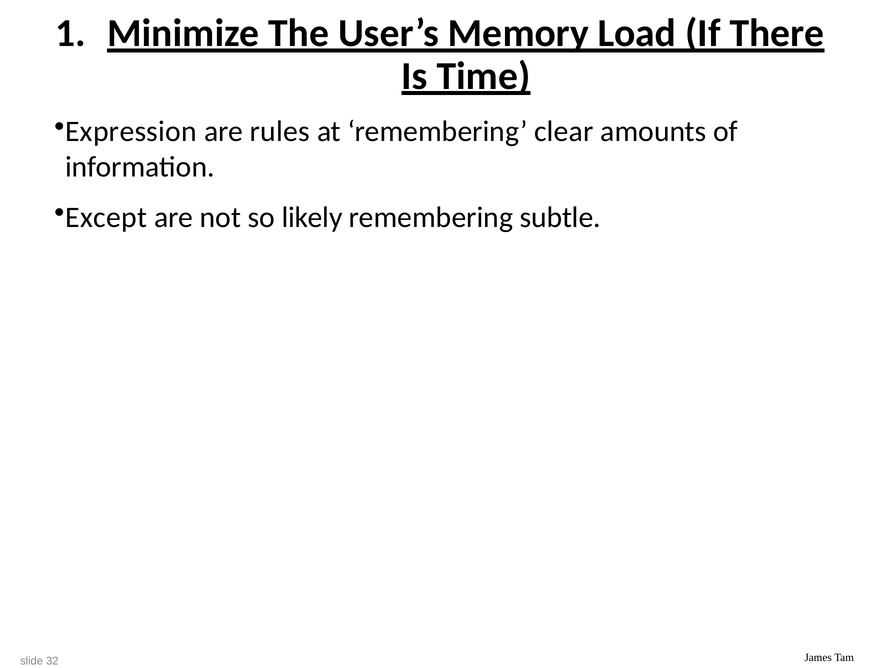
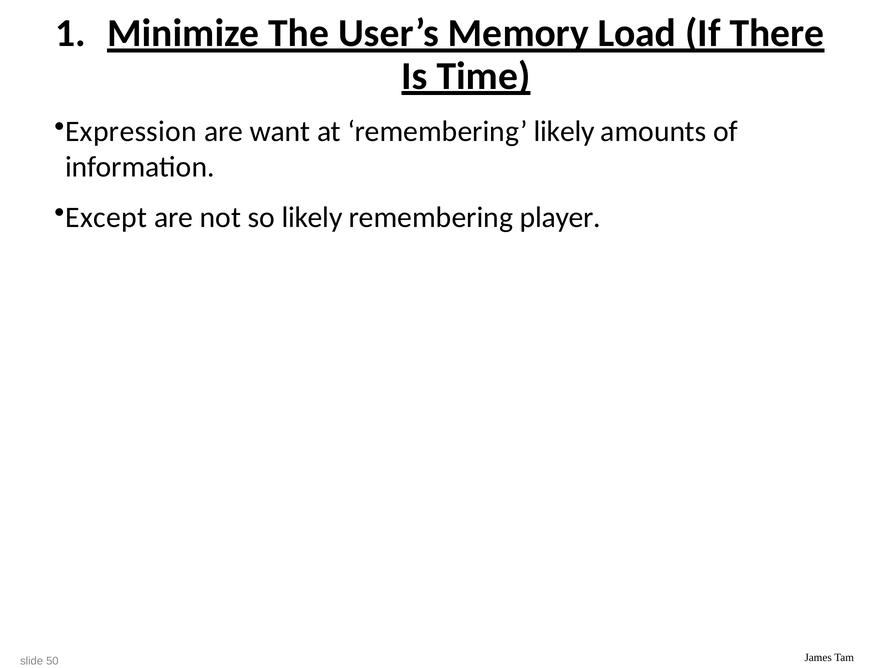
rules: rules -> want (280, 132)
remembering clear: clear -> likely (564, 132)
subtle: subtle -> player (560, 218)
32: 32 -> 50 (52, 661)
